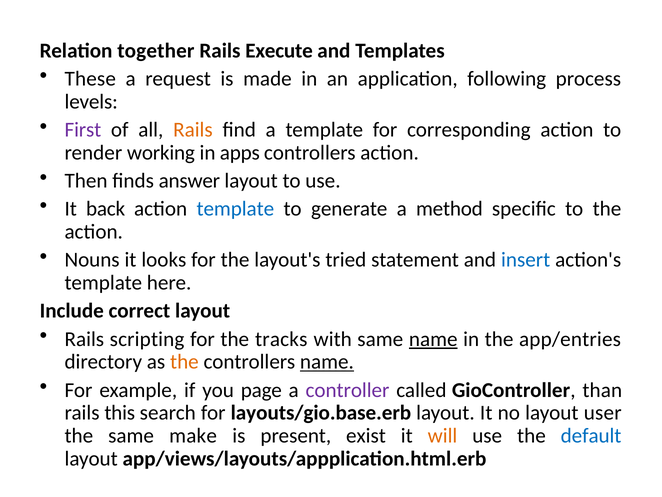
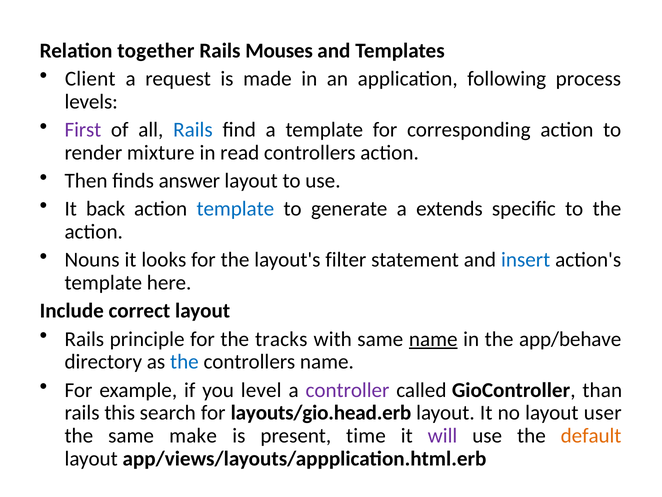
Execute: Execute -> Mouses (279, 51)
These: These -> Client (90, 79)
Rails colour: orange -> blue (193, 130)
working: working -> mixture (161, 152)
apps: apps -> read (240, 152)
method: method -> extends (449, 209)
tried: tried -> filter (346, 260)
scripting: scripting -> principle (147, 339)
app/entries: app/entries -> app/behave (570, 339)
the colour: orange -> blue (184, 362)
name underline: present -> none (327, 362)
page: page -> level (261, 390)
layouts/gio.base.erb: layouts/gio.base.erb -> layouts/gio.head.erb (321, 413)
exist: exist -> time (366, 435)
will colour: orange -> purple (442, 435)
default colour: blue -> orange (591, 435)
